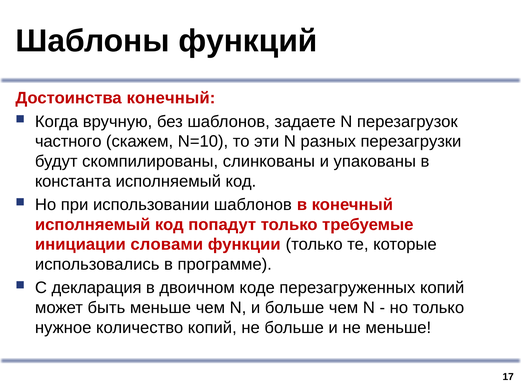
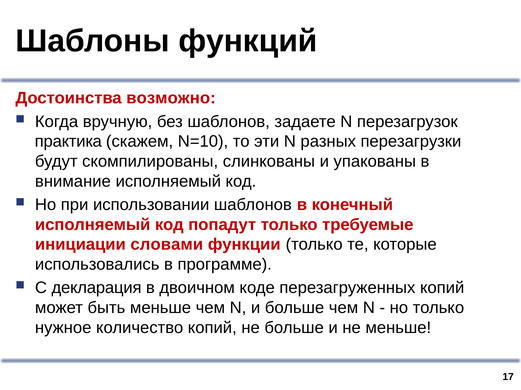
Достоинства конечный: конечный -> возможно (171, 98)
частного: частного -> практика (68, 142)
константа: константа -> внимание (73, 182)
